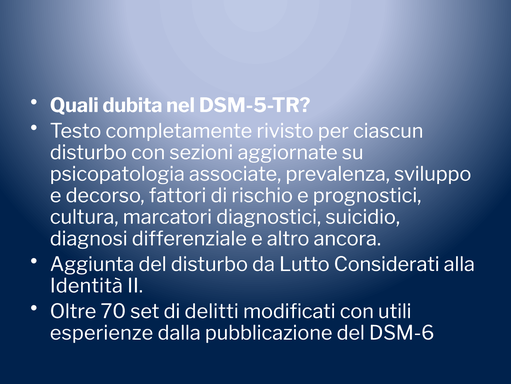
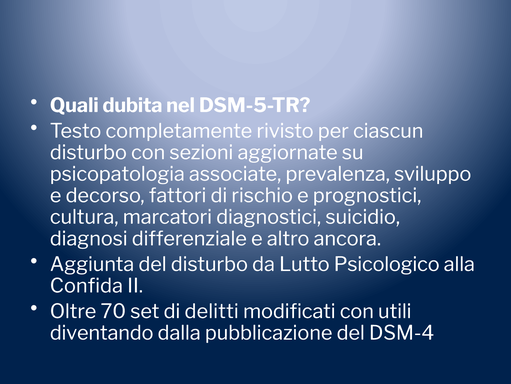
Considerati: Considerati -> Psicologico (387, 264)
Identità: Identità -> Confida (86, 285)
esperienze: esperienze -> diventando (102, 332)
DSM-6: DSM-6 -> DSM-4 (402, 332)
